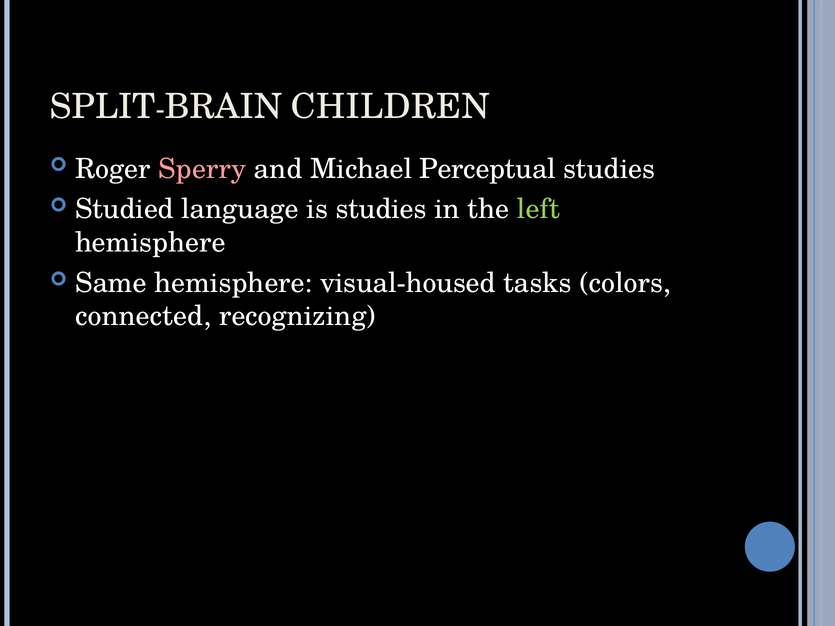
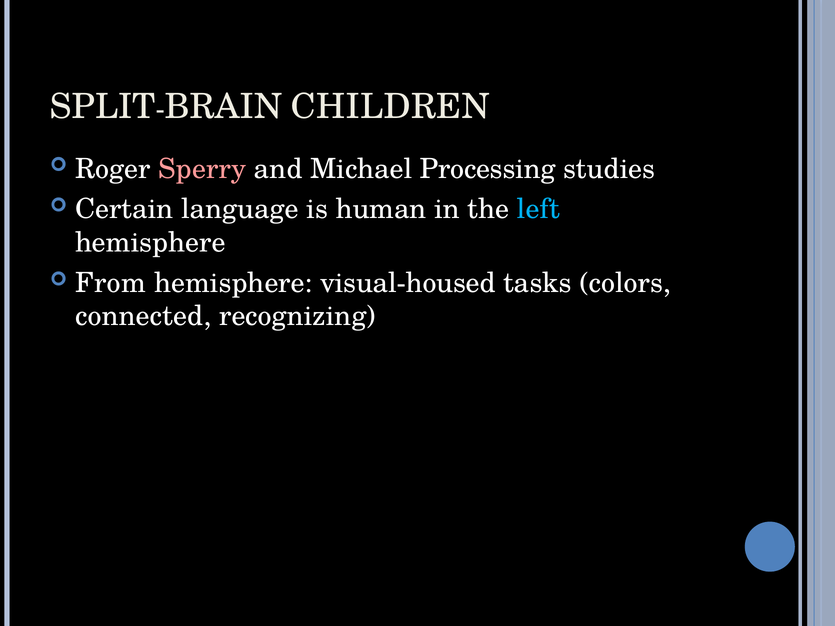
Perceptual: Perceptual -> Processing (488, 169)
Studied: Studied -> Certain (124, 209)
is studies: studies -> human (381, 209)
left colour: light green -> light blue (538, 209)
Same: Same -> From (111, 283)
